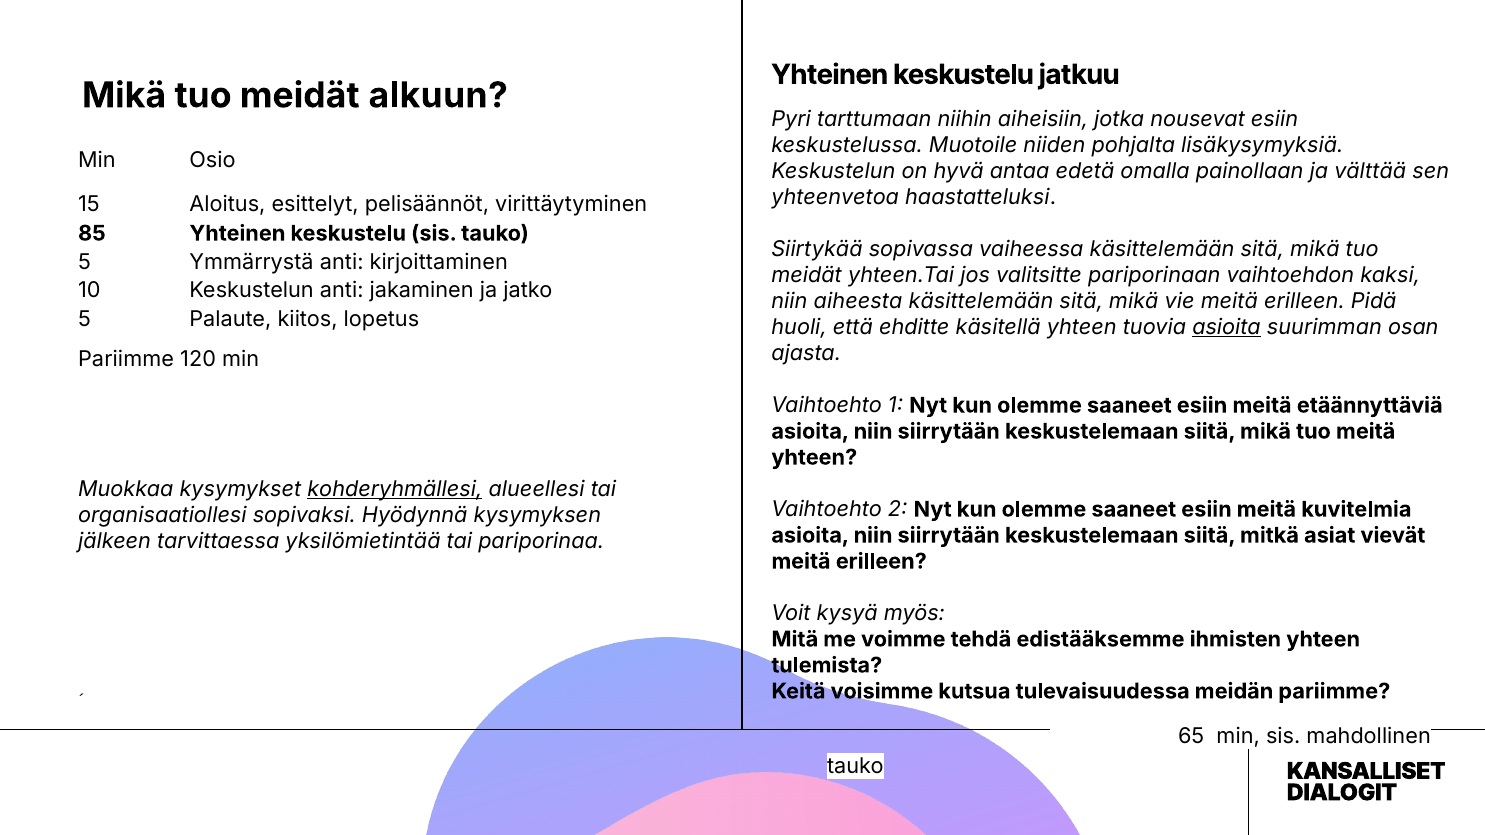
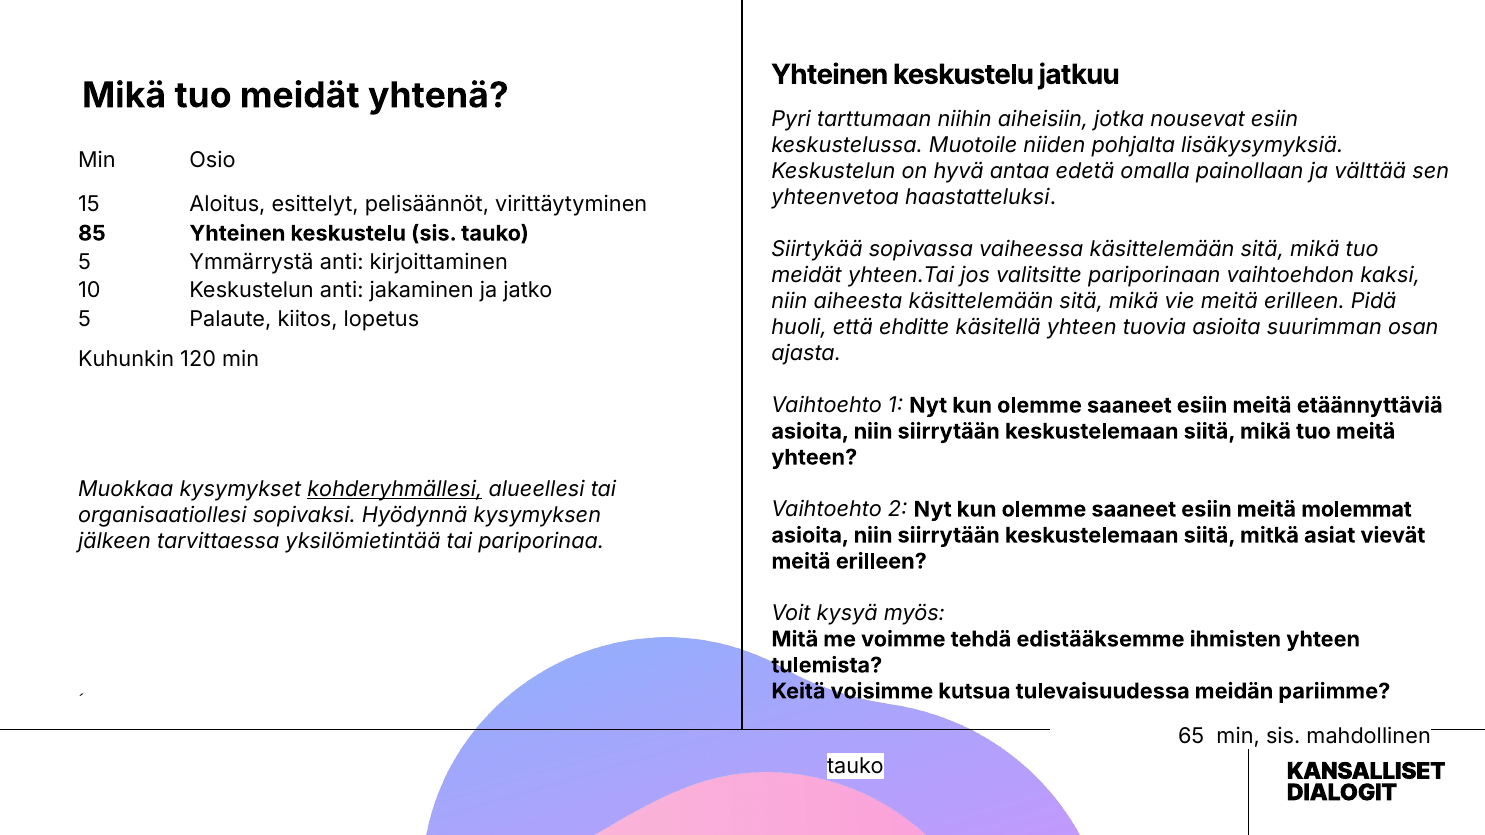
alkuun: alkuun -> yhtenä (438, 96)
asioita underline: present -> none (1227, 328)
Pariimme: Pariimme -> Kuhunkin (126, 360)
kuvitelmia: kuvitelmia -> molemmat (1356, 510)
